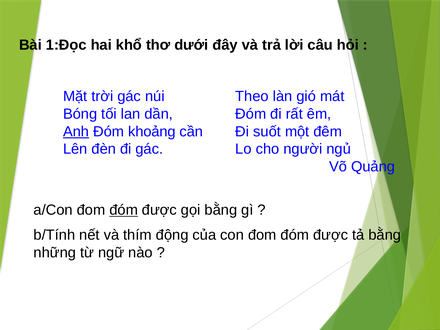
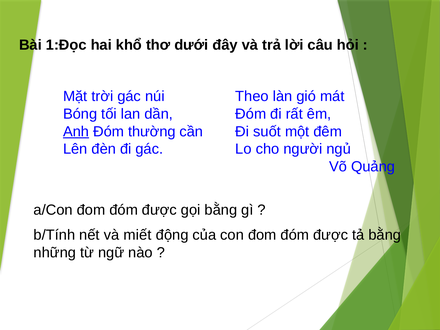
khoảng: khoảng -> thường (152, 132)
đóm underline: present -> none (124, 210)
thím: thím -> miết (137, 235)
